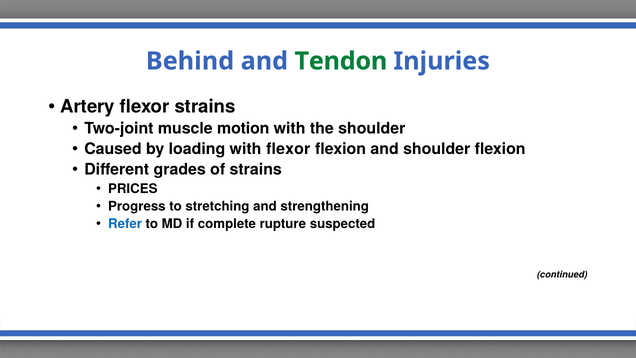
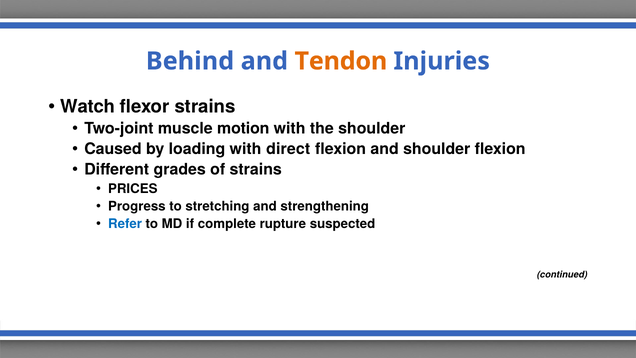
Tendon colour: green -> orange (341, 61)
Artery: Artery -> Watch (88, 107)
with flexor: flexor -> direct (288, 149)
